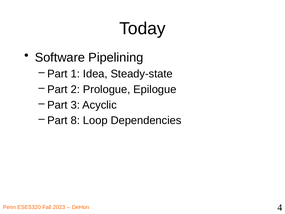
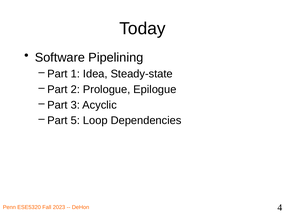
8: 8 -> 5 (75, 120)
